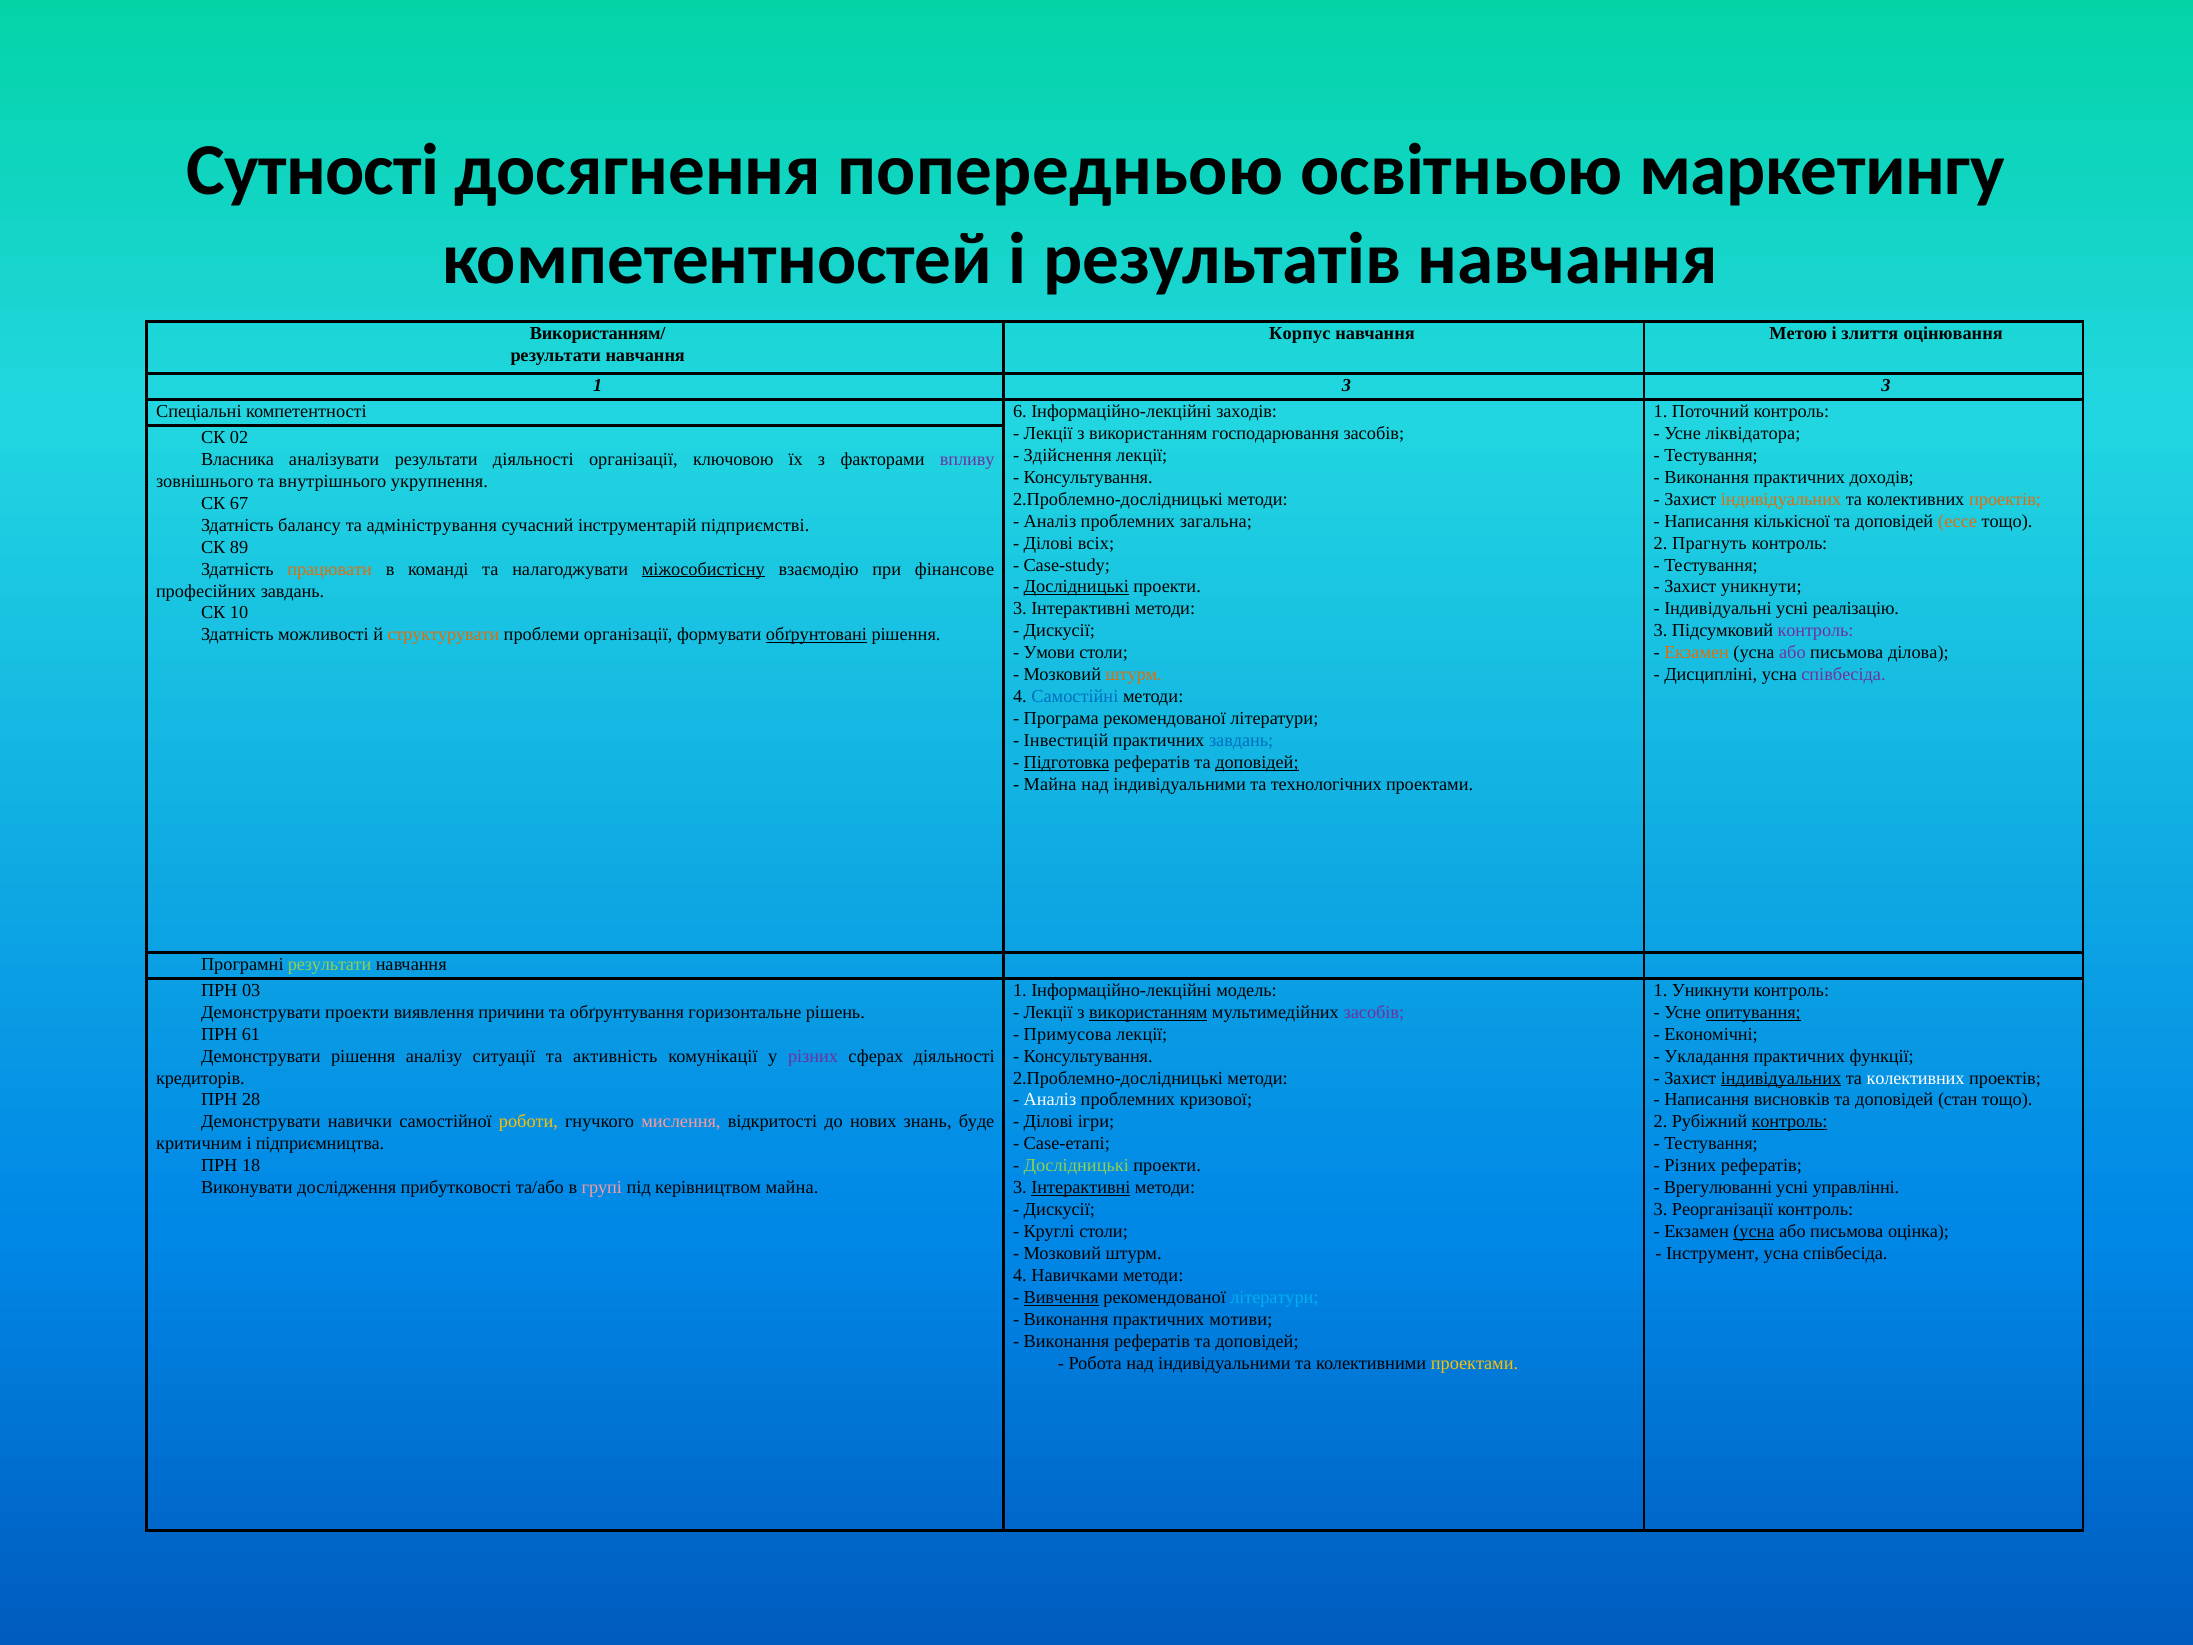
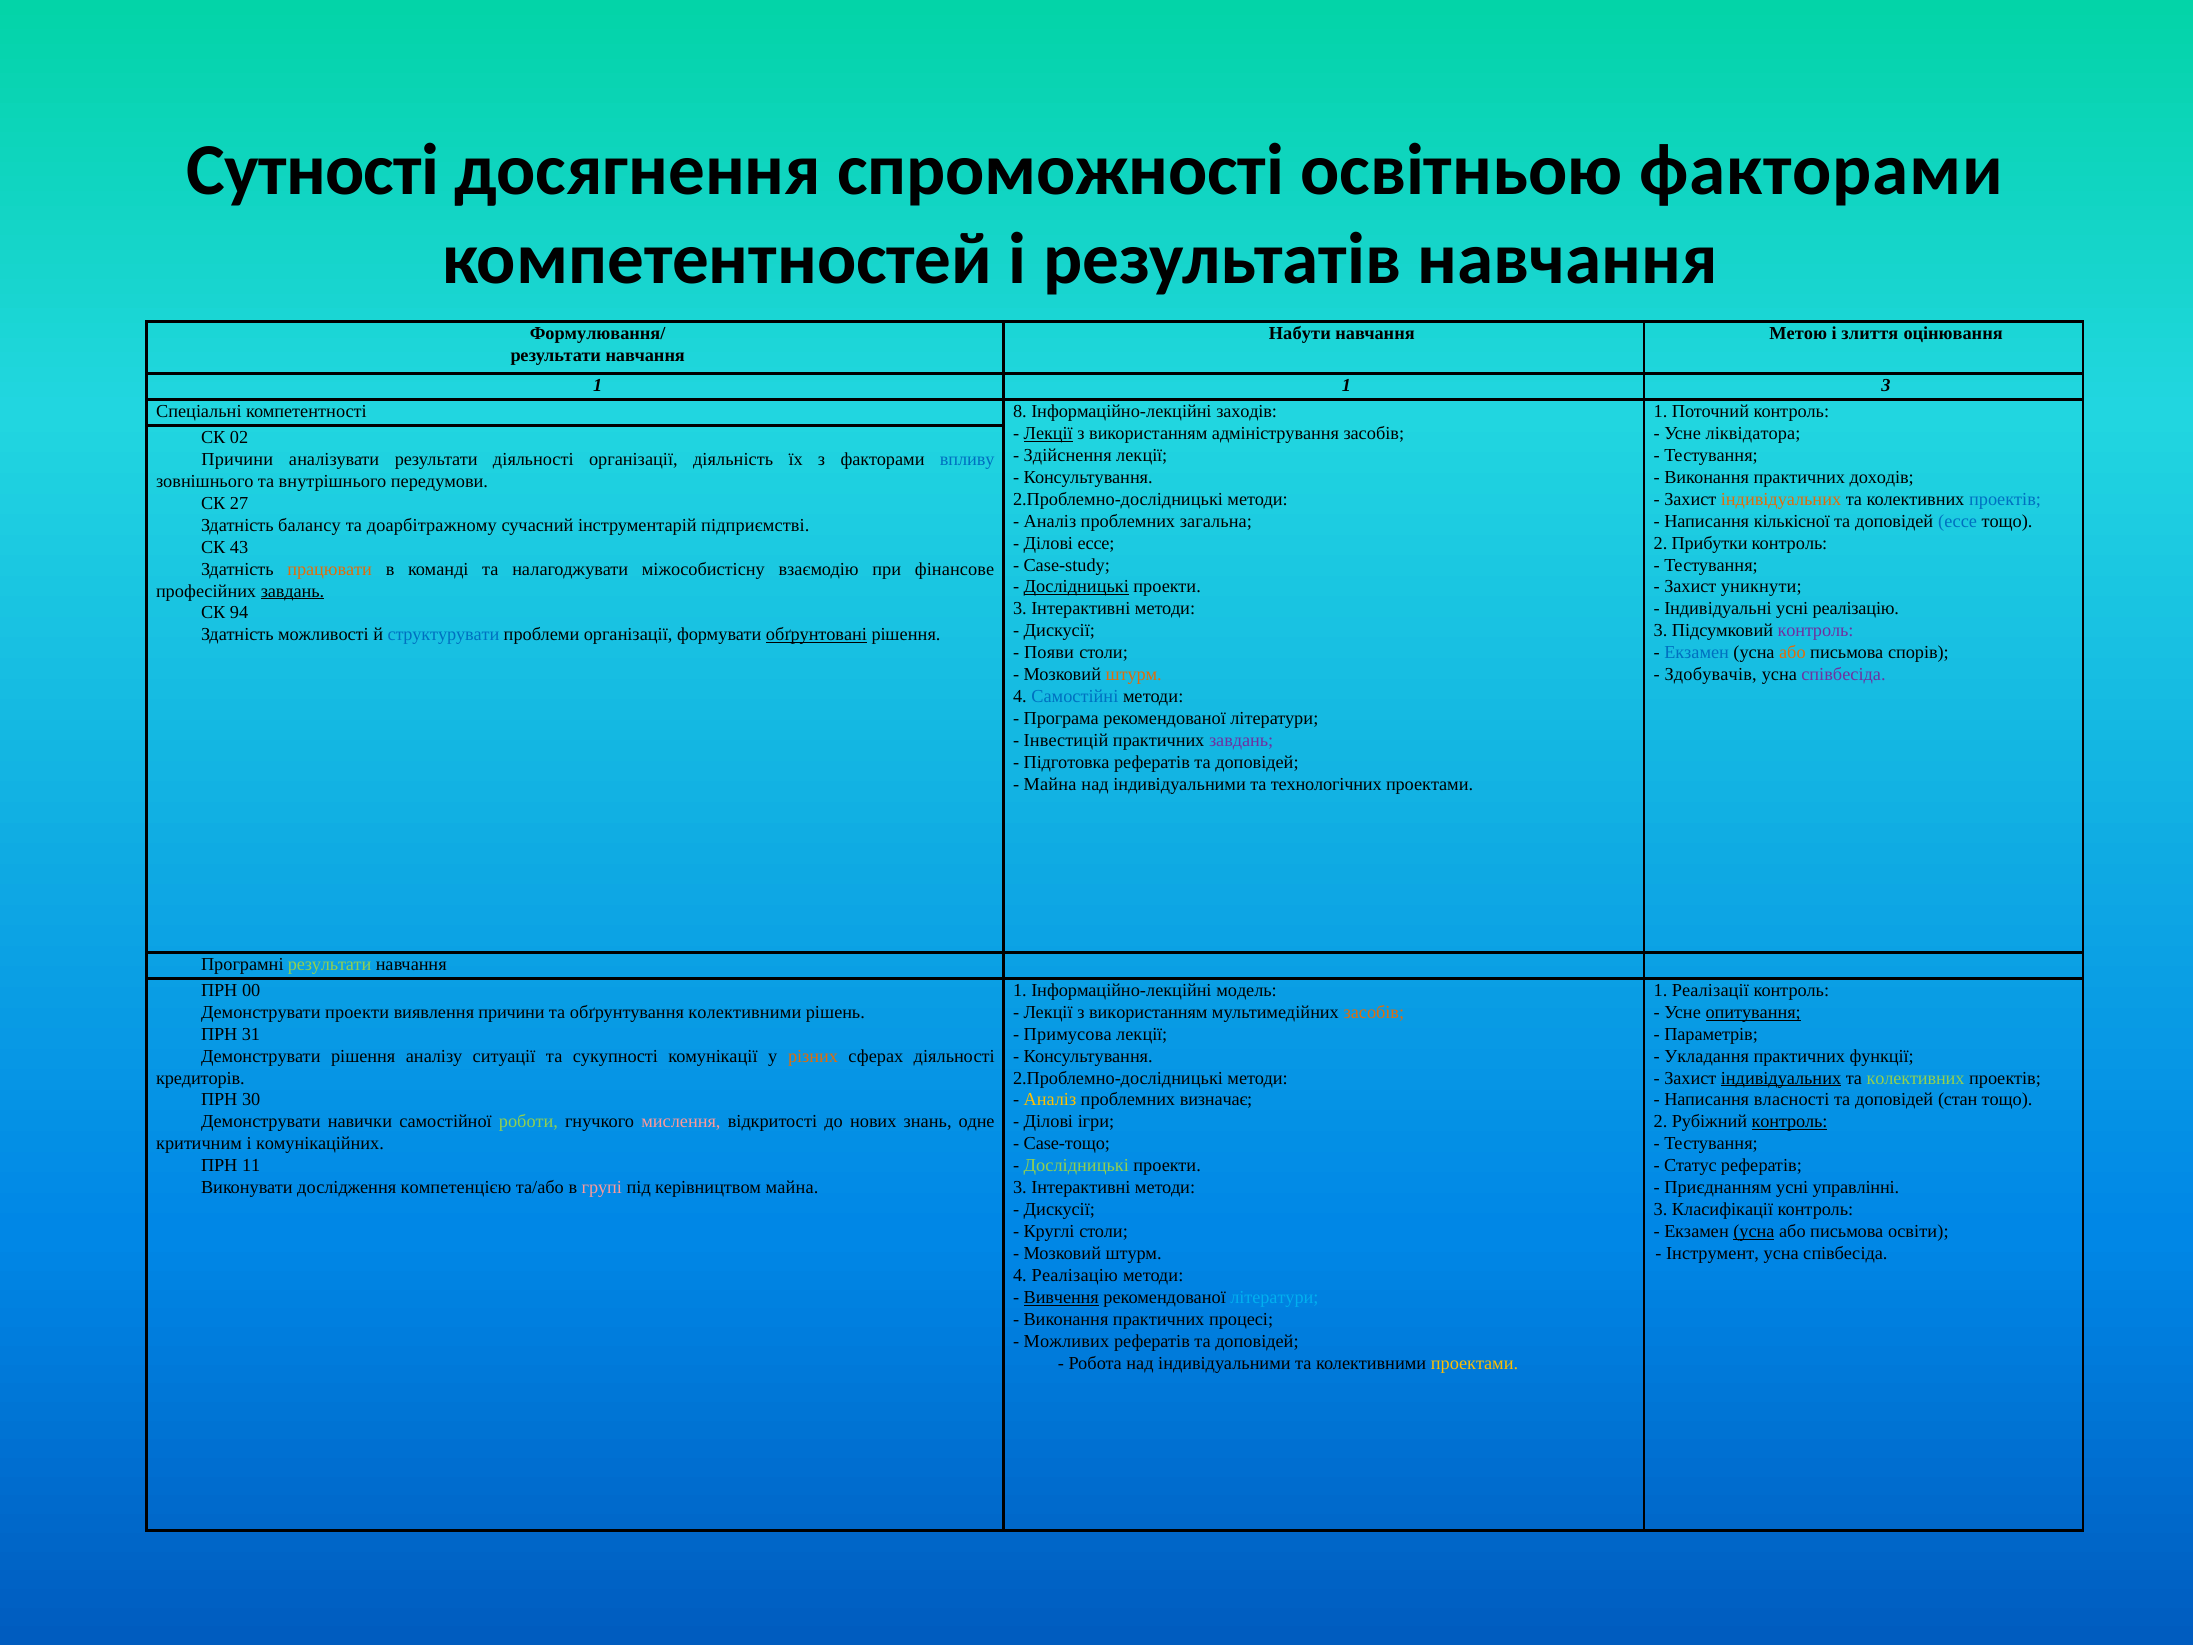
попередньою: попередньою -> спроможності (1061, 171)
освітньою маркетингу: маркетингу -> факторами (1821, 171)
Використанням/: Використанням/ -> Формулювання/ (598, 333)
Корпус: Корпус -> Набути (1300, 333)
1 3: 3 -> 1 (1346, 385)
6: 6 -> 8 (1020, 411)
Лекції underline: none -> present (1048, 433)
господарювання: господарювання -> адміністрування (1275, 433)
Власника: Власника -> Причини (237, 459)
ключовою: ключовою -> діяльність (733, 459)
впливу colour: purple -> blue (967, 459)
укрупнення: укрупнення -> передумови (439, 481)
проектів colour: orange -> blue (2005, 499)
67: 67 -> 27 (239, 503)
ессе colour: orange -> blue (1958, 521)
адміністрування: адміністрування -> доарбітражному (432, 525)
Ділові всіх: всіх -> ессе (1096, 543)
Прагнуть: Прагнуть -> Прибутки (1710, 543)
89: 89 -> 43 (239, 547)
міжособистісну underline: present -> none (703, 569)
завдань underline: none -> present (293, 591)
10: 10 -> 94 (239, 613)
структурувати colour: orange -> blue (443, 635)
Умови: Умови -> Появи (1049, 653)
Екзамен colour: orange -> blue (1697, 653)
або colour: purple -> orange (1792, 653)
ділова: ділова -> спорів (1918, 653)
Дисципліні: Дисципліні -> Здобувачів (1711, 675)
завдань colour: blue -> purple (1241, 740)
Підготовка underline: present -> none (1067, 762)
доповідей underline: present -> none (1257, 762)
03: 03 -> 00 (251, 990)
1 Уникнути: Уникнути -> Реалізації (1710, 990)
обґрунтування горизонтальне: горизонтальне -> колективними (745, 1012)
використанням underline: present -> none (1148, 1012)
засобів colour: purple -> orange (1374, 1012)
61: 61 -> 31 (251, 1034)
Економічні: Економічні -> Параметрів (1711, 1034)
активність: активність -> сукупності (615, 1056)
різних colour: purple -> orange (813, 1056)
колективних colour: white -> light green (1916, 1078)
28: 28 -> 30 (251, 1100)
Аналіз colour: white -> yellow (1050, 1100)
кризової: кризової -> визначає (1216, 1100)
висновків: висновків -> власності (1792, 1100)
роботи colour: yellow -> light green (528, 1122)
буде: буде -> одне (977, 1122)
підприємництва: підприємництва -> комунікаційних (320, 1144)
Case-етапі: Case-етапі -> Case-тощо (1067, 1144)
18: 18 -> 11 (251, 1166)
Різних: Різних -> Статус (1690, 1166)
прибутковості: прибутковості -> компетенцією (456, 1188)
Інтерактивні underline: present -> none (1081, 1188)
Врегулюванні: Врегулюванні -> Приєднанням (1718, 1188)
Реорганізації: Реорганізації -> Класифікації (1723, 1209)
оцінка: оцінка -> освіти (1918, 1231)
4 Навичками: Навичками -> Реалізацію (1075, 1275)
мотиви: мотиви -> процесі (1241, 1319)
Виконання: Виконання -> Можливих (1066, 1341)
